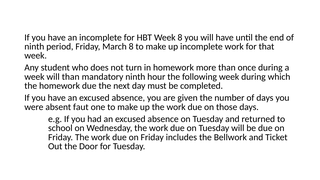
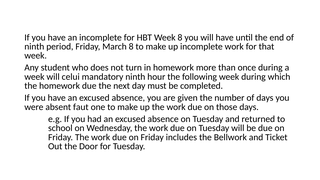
will than: than -> celui (71, 77)
